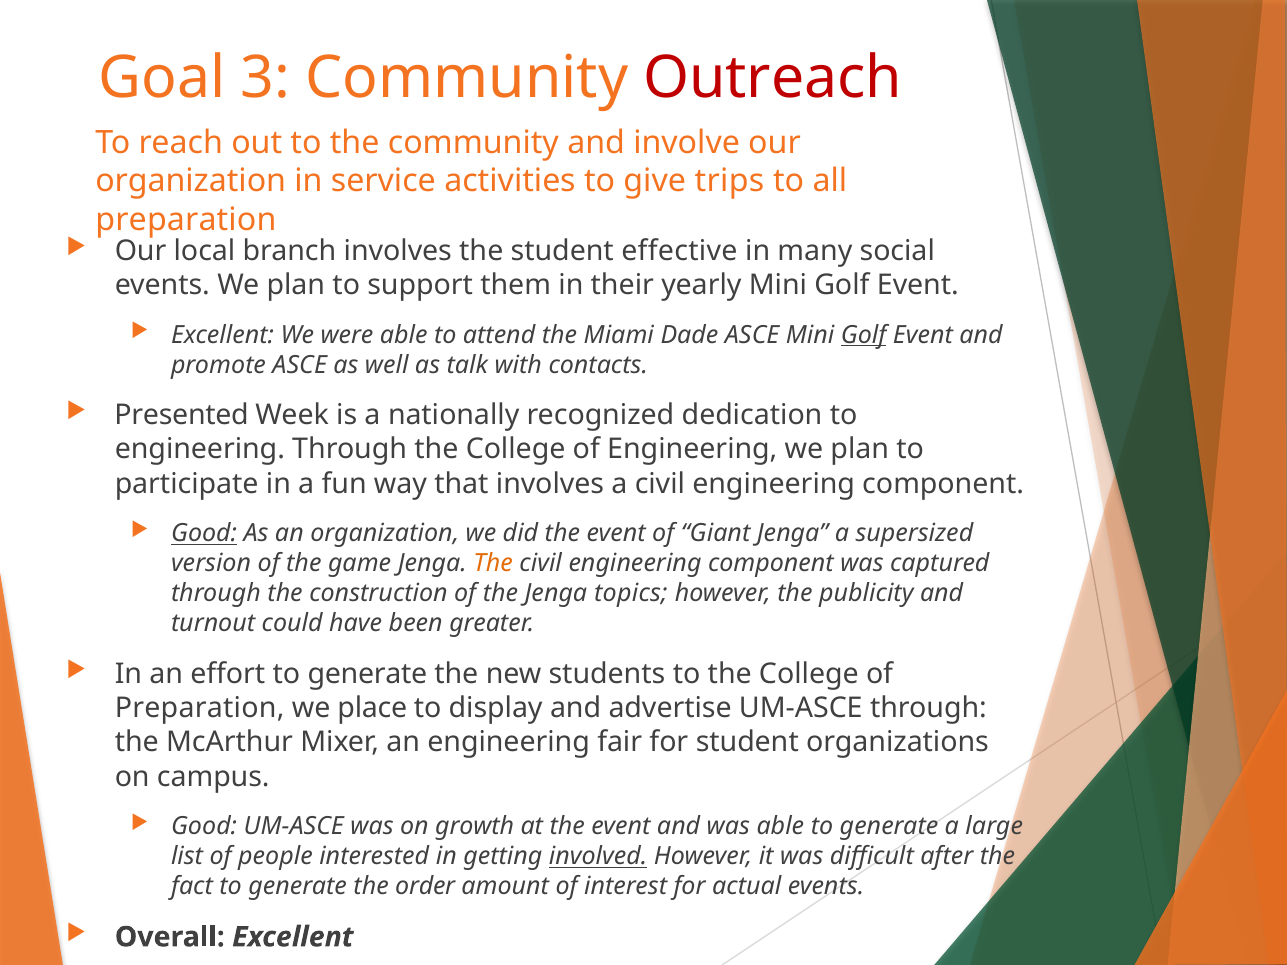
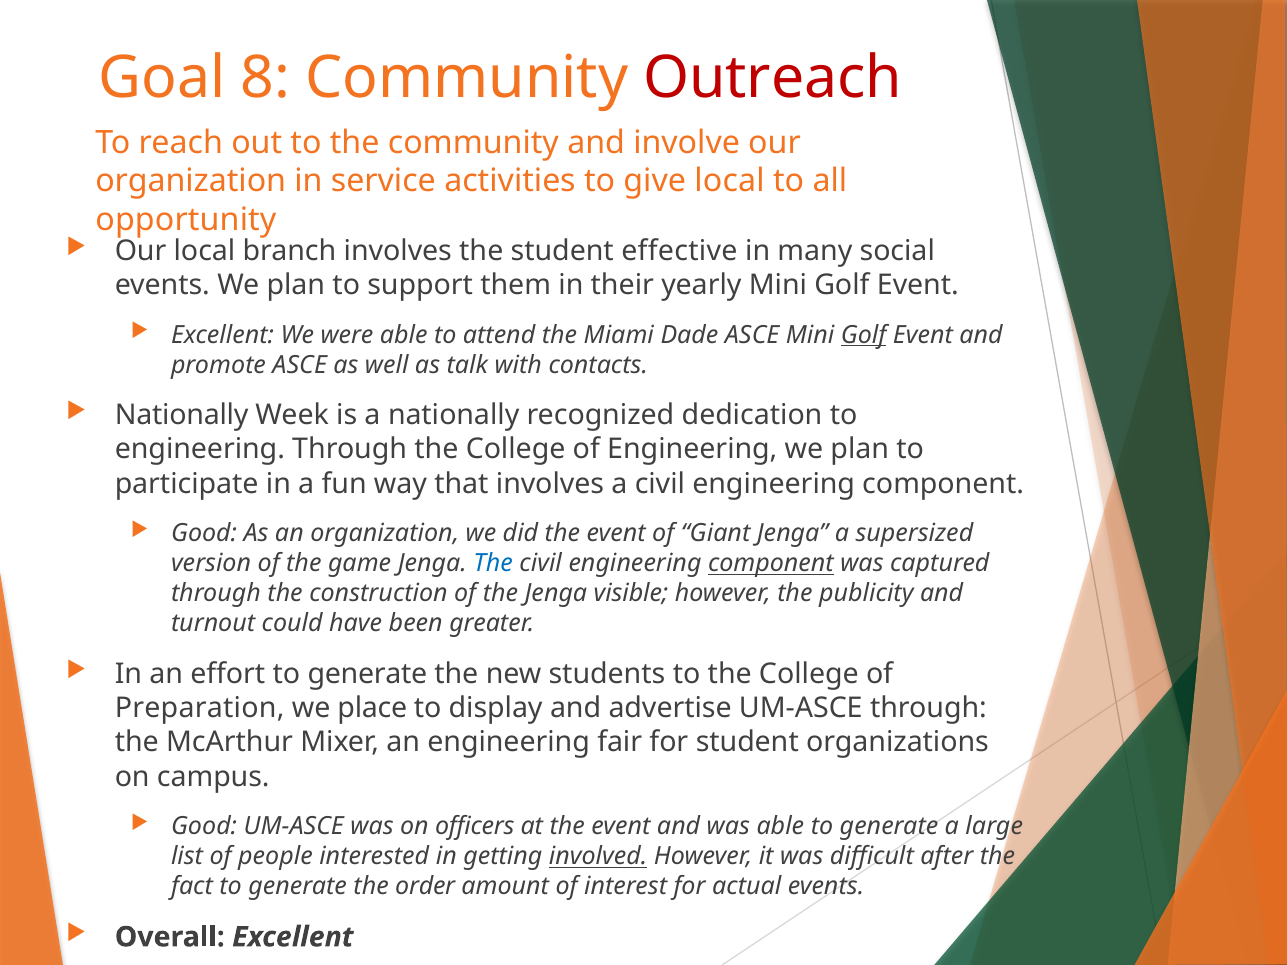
3: 3 -> 8 (266, 78)
give trips: trips -> local (730, 181)
preparation: preparation -> opportunity (186, 220)
Presented: Presented -> Nationally (182, 415)
Good underline: present -> none (204, 534)
The colour: orange -> blue (493, 564)
component underline: none -> present (771, 564)
topics: topics -> visible (631, 594)
growth: growth -> officers (475, 827)
